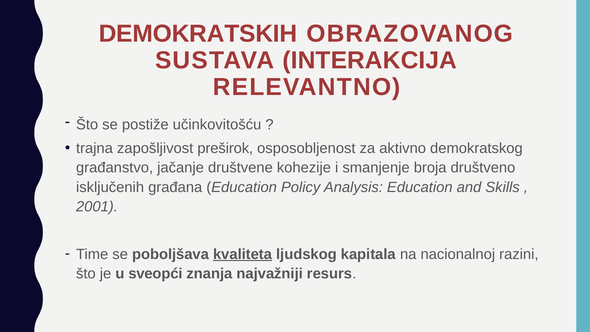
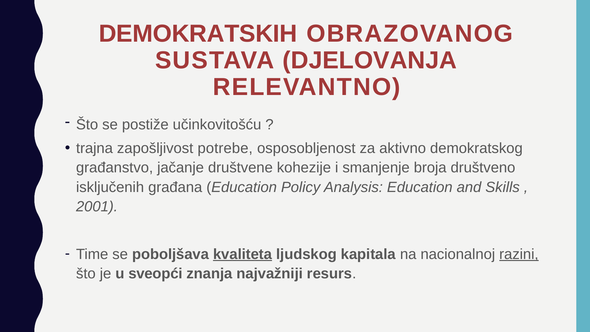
INTERAKCIJA: INTERAKCIJA -> DJELOVANJA (370, 60)
preširok: preširok -> potrebe (225, 148)
razini underline: none -> present (519, 254)
